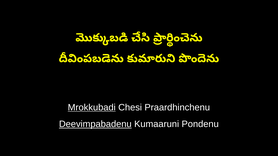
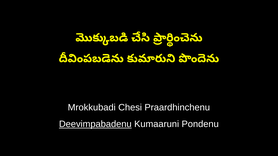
Mrokkubadi underline: present -> none (92, 108)
